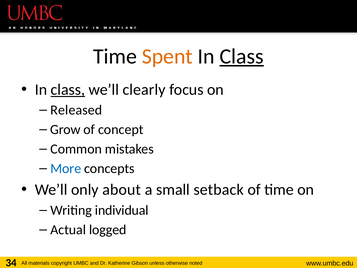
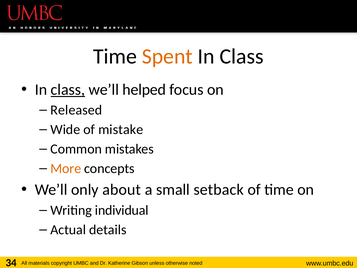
Class underline: present -> none (242, 56)
clearly: clearly -> helped (144, 90)
Grow: Grow -> Wide (65, 129)
concept: concept -> mistake (121, 129)
More colour: blue -> orange (66, 168)
logged: logged -> details (108, 230)
